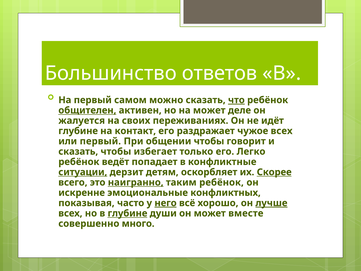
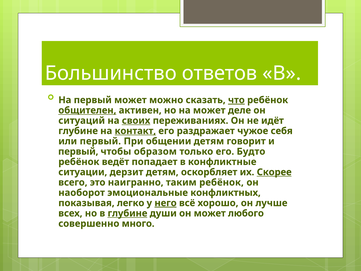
первый самом: самом -> может (130, 100)
жалуется: жалуется -> ситуаций (82, 121)
своих underline: none -> present (136, 121)
контакт underline: none -> present (135, 131)
чужое всех: всех -> себя (282, 131)
общении чтобы: чтобы -> детям (209, 141)
сказать: сказать -> первый (78, 151)
избегает: избегает -> образом (155, 151)
Легко: Легко -> Будто (251, 151)
ситуации underline: present -> none (83, 172)
наигранно underline: present -> none (136, 182)
искренне: искренне -> наоборот (82, 193)
часто: часто -> легко (131, 203)
лучше underline: present -> none (271, 203)
вместе: вместе -> любого (246, 213)
